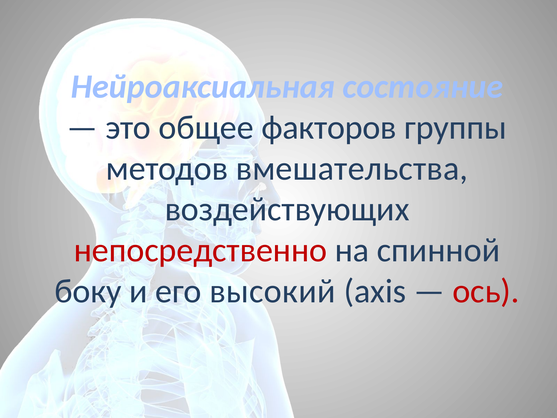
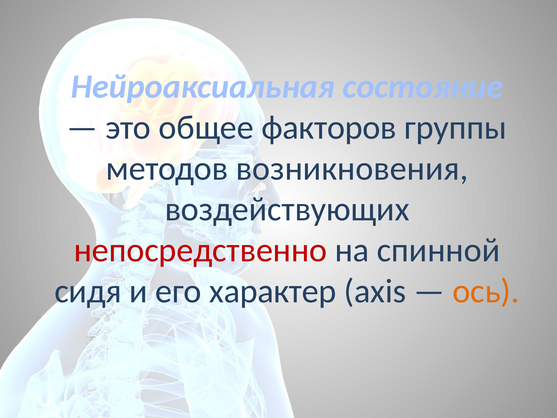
вмешательства: вмешательства -> возникновения (352, 168)
боку: боку -> сидя (88, 291)
высокий: высокий -> характер (273, 291)
ось colour: red -> orange (486, 291)
